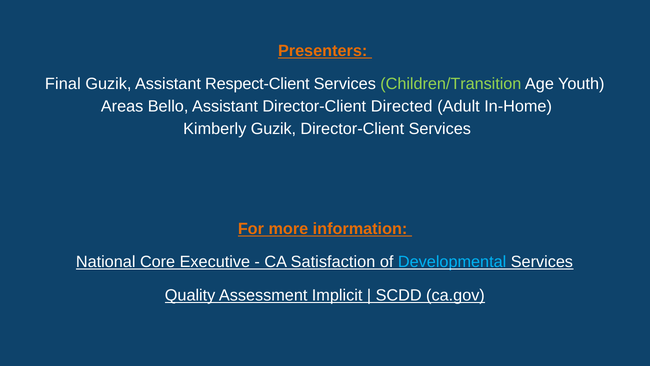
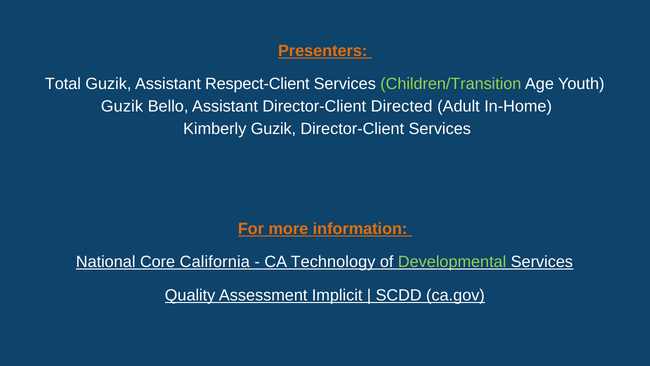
Final: Final -> Total (63, 84)
Areas: Areas -> Guzik (122, 106)
Executive: Executive -> California (215, 262)
Satisfaction: Satisfaction -> Technology (333, 262)
Developmental colour: light blue -> light green (452, 262)
